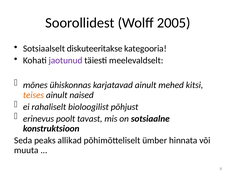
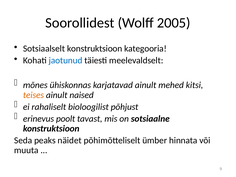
Sotsiaalselt diskuteeritakse: diskuteeritakse -> konstruktsioon (95, 49)
jaotunud colour: purple -> blue (66, 60)
allikad: allikad -> näidet (70, 140)
